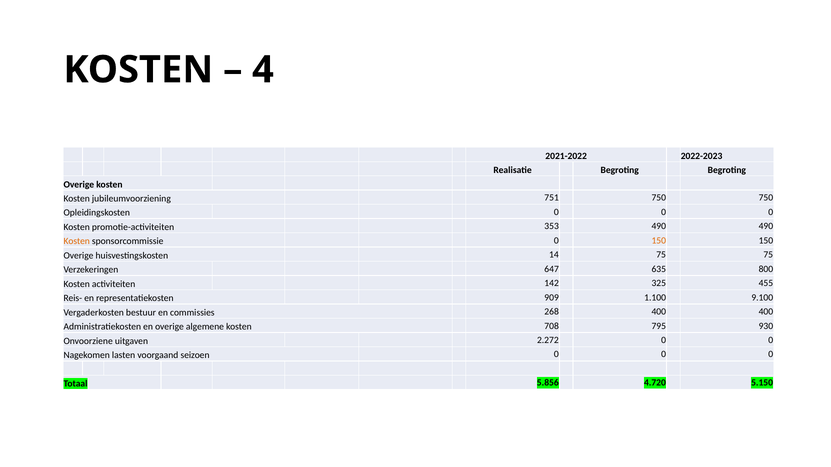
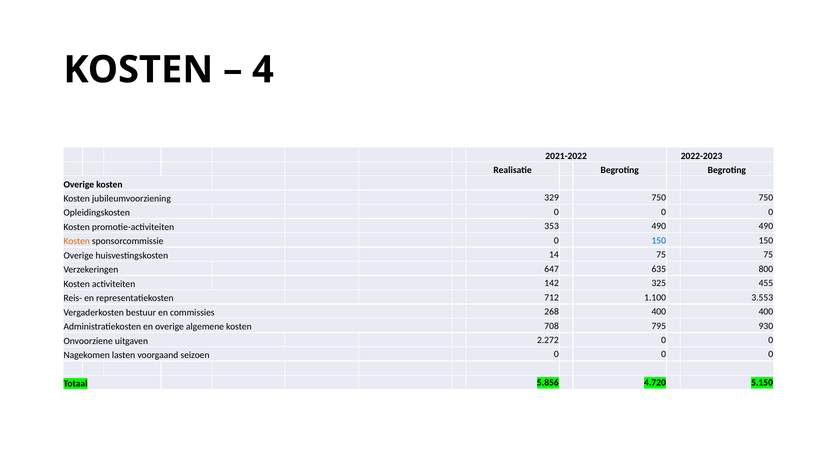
751: 751 -> 329 (552, 198)
150 colour: orange -> blue (659, 241)
909: 909 -> 712 (552, 298)
9.100: 9.100 -> 3.553 (762, 298)
